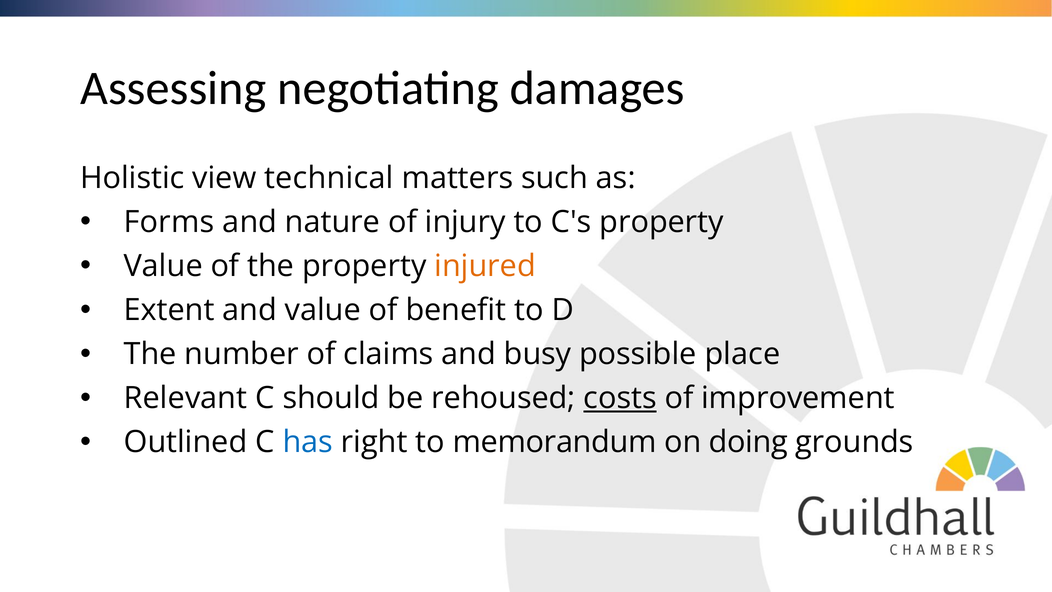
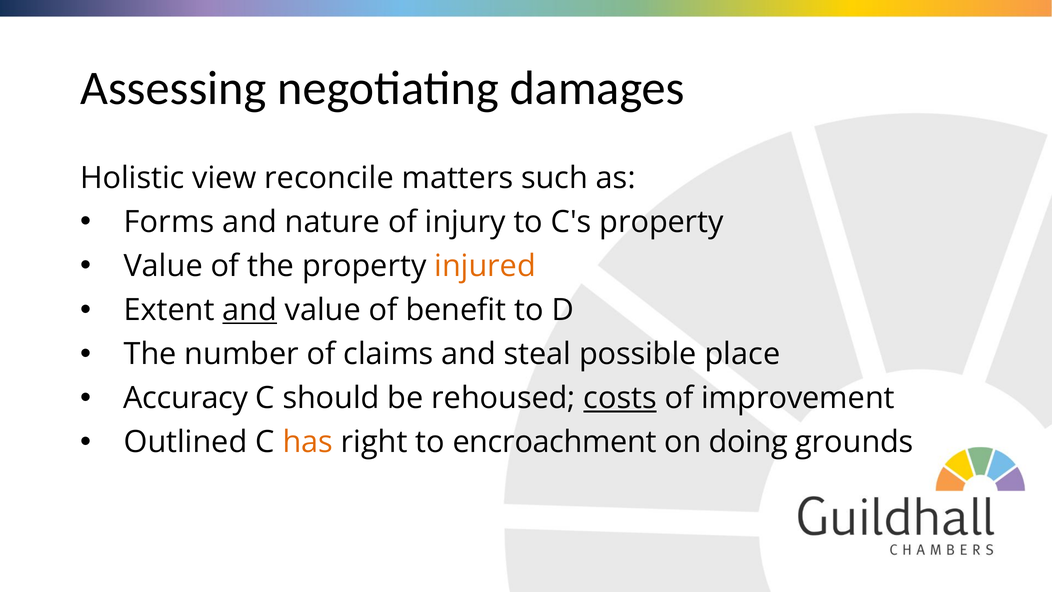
technical: technical -> reconcile (329, 178)
and underline: none -> present (250, 310)
busy: busy -> steal (537, 354)
Relevant: Relevant -> Accuracy (186, 398)
has colour: blue -> orange (308, 442)
memorandum: memorandum -> encroachment (555, 442)
